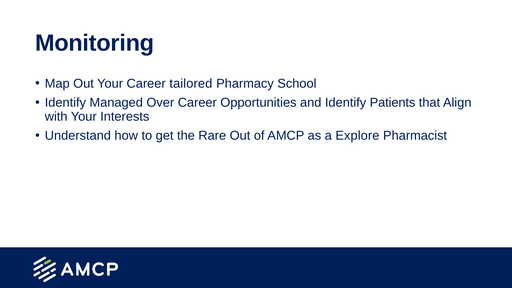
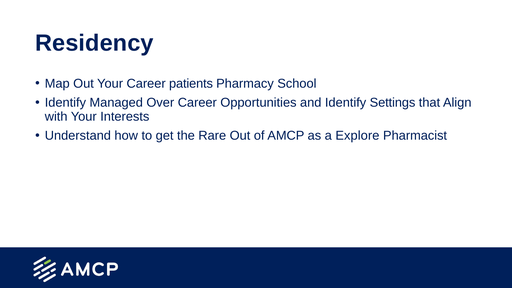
Monitoring: Monitoring -> Residency (94, 43)
tailored: tailored -> patients (191, 84)
Patients: Patients -> Settings (393, 103)
